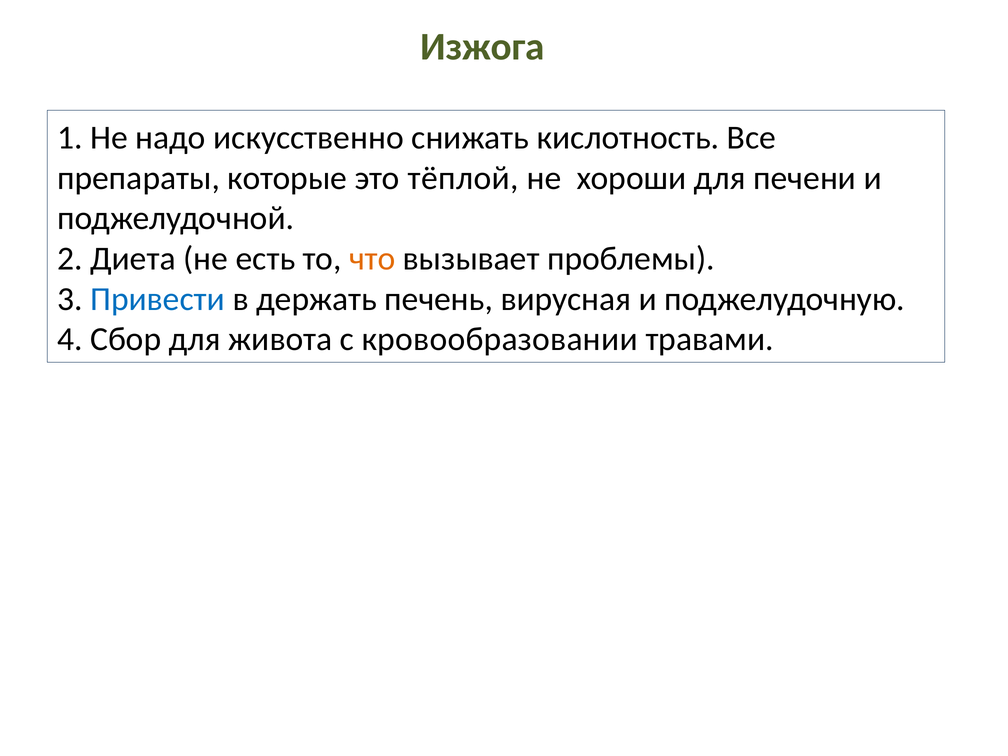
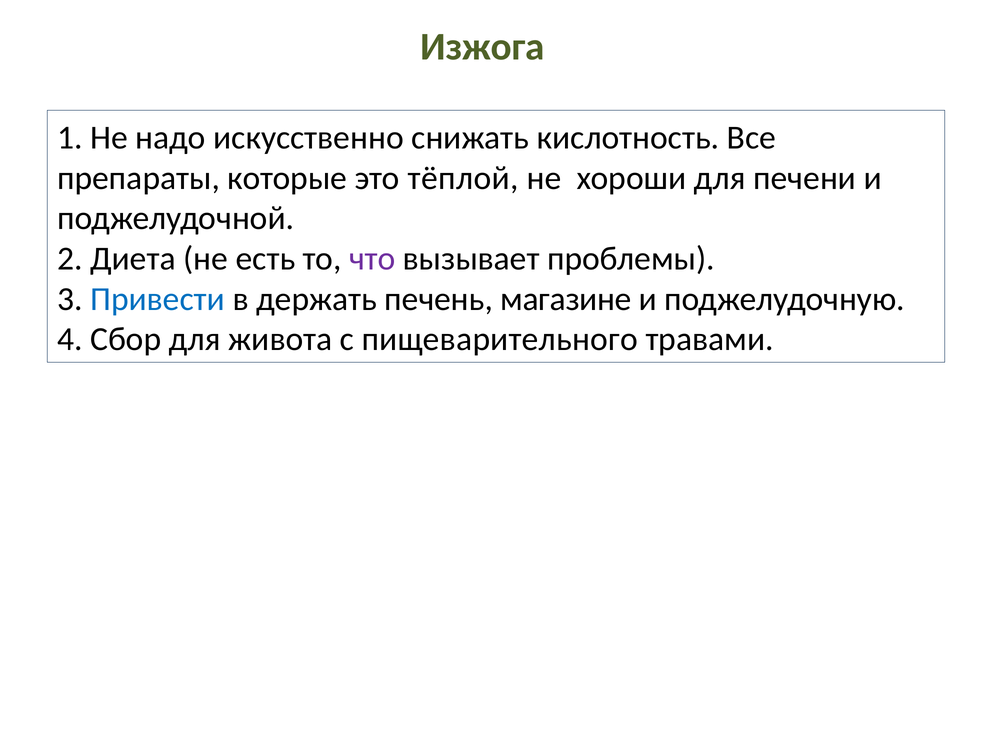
что colour: orange -> purple (372, 259)
вирусная: вирусная -> магазине (566, 299)
кровообразовании: кровообразовании -> пищеварительного (500, 339)
